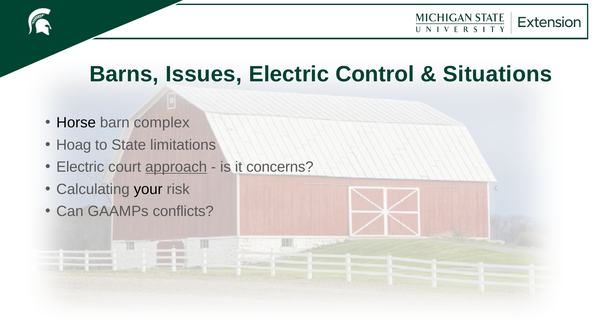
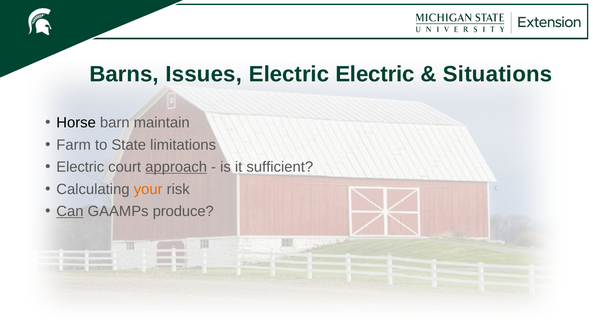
Electric Control: Control -> Electric (375, 74)
complex: complex -> maintain (162, 123)
Hoag: Hoag -> Farm (74, 145)
concerns: concerns -> sufficient (280, 167)
your colour: black -> orange (148, 189)
Can underline: none -> present (70, 212)
conflicts: conflicts -> produce (183, 212)
